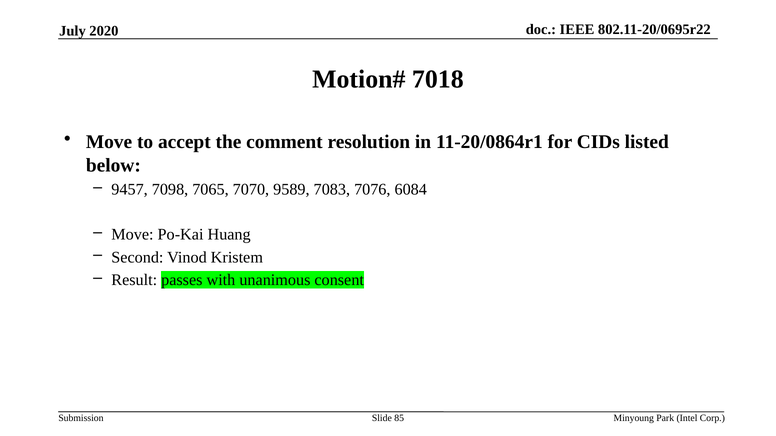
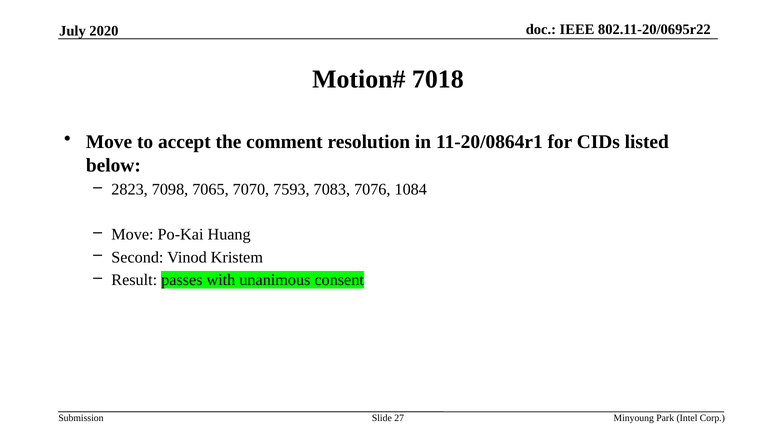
9457: 9457 -> 2823 (130, 190)
9589: 9589 -> 7593 (291, 190)
6084: 6084 -> 1084 (411, 190)
85: 85 -> 27 (399, 419)
